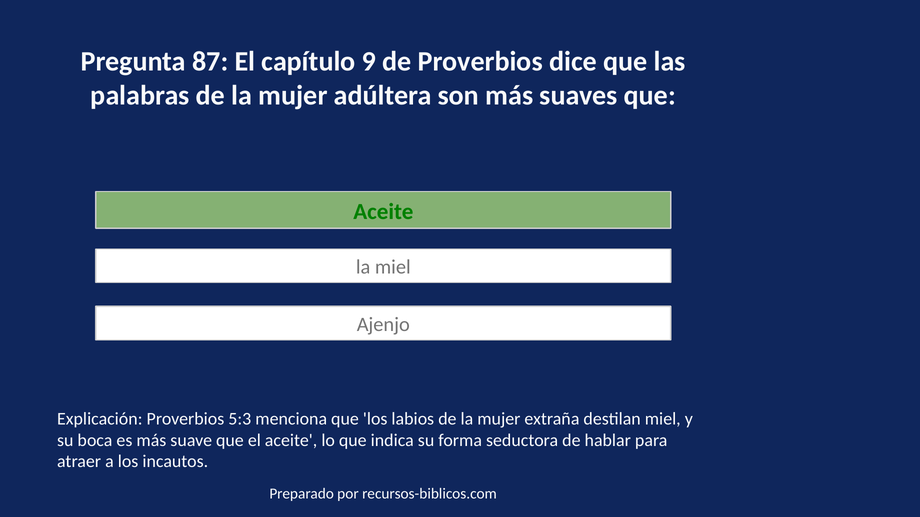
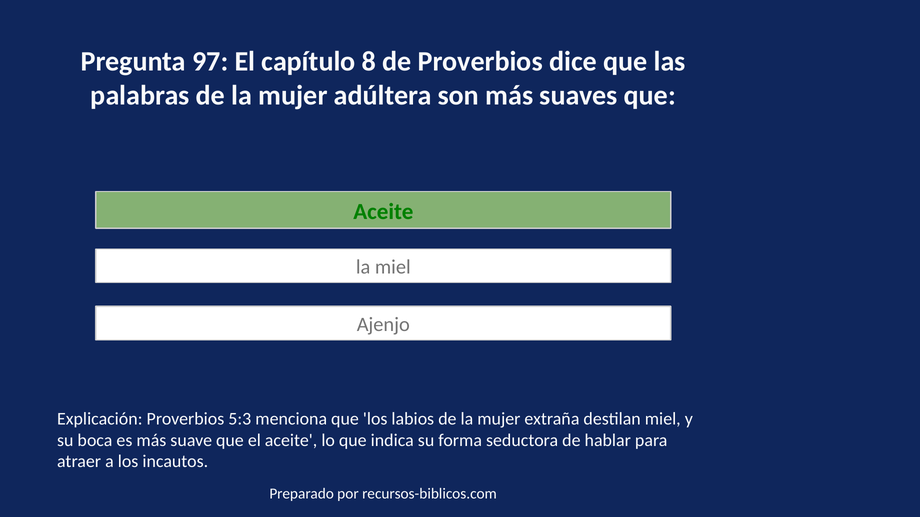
87: 87 -> 97 (210, 62)
9: 9 -> 8 (369, 62)
